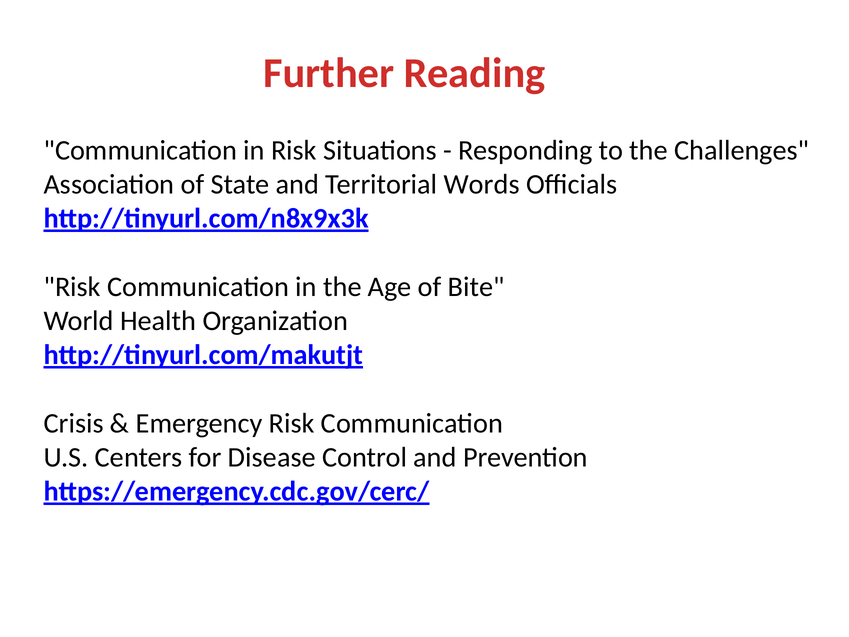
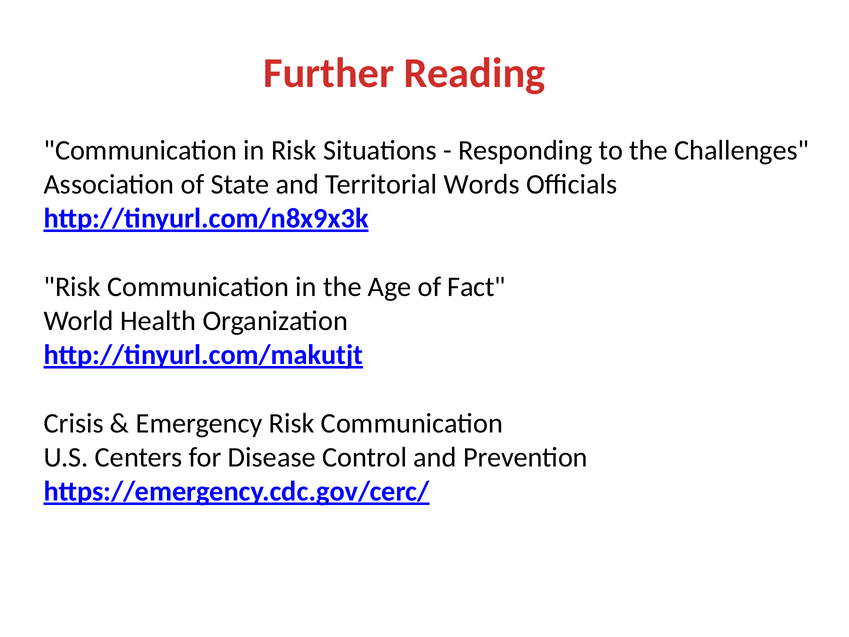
Bite: Bite -> Fact (476, 287)
